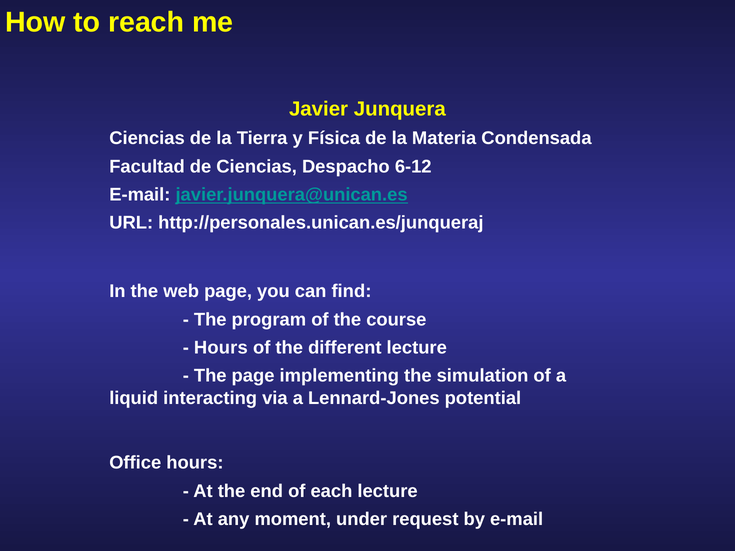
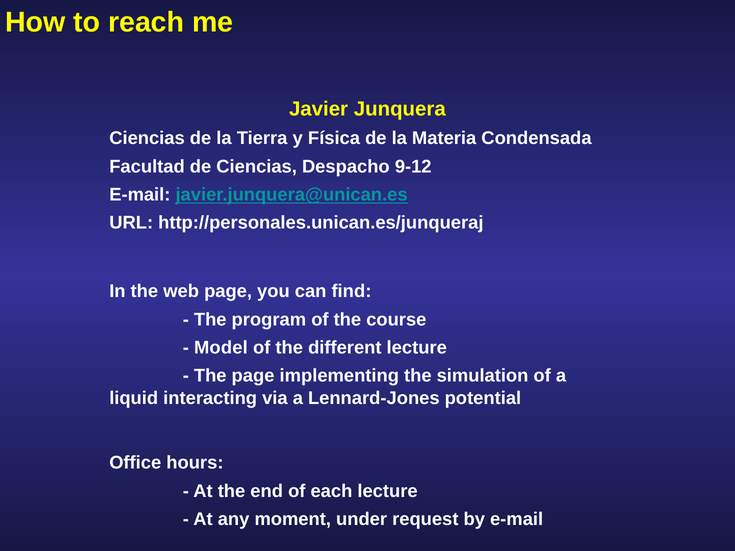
6-12: 6-12 -> 9-12 (413, 167)
Hours: Hours -> Model (221, 348)
